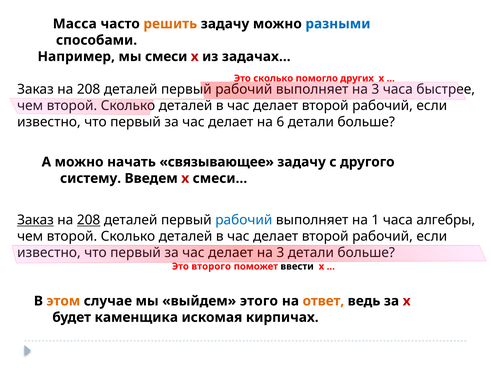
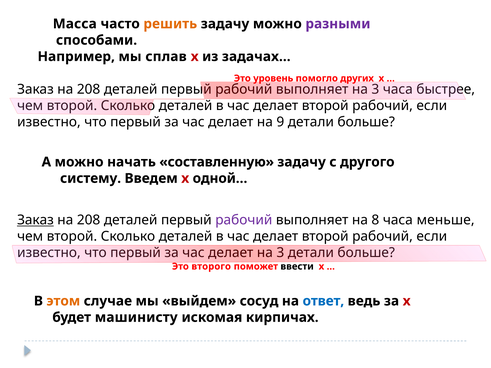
разными colour: blue -> purple (338, 24)
смеси: смеси -> сплав (166, 57)
Это сколько: сколько -> уровень (273, 78)
6: 6 -> 9 (280, 122)
связывающее: связывающее -> составленную (217, 162)
смеси…: смеси… -> одной… (220, 178)
208 underline: present -> none (89, 220)
рабочий colour: blue -> purple (244, 220)
1: 1 -> 8 (375, 220)
алгебры: алгебры -> меньше (446, 220)
этого: этого -> сосуд (259, 301)
ответ colour: orange -> blue (323, 301)
каменщика: каменщика -> машинисту (136, 318)
